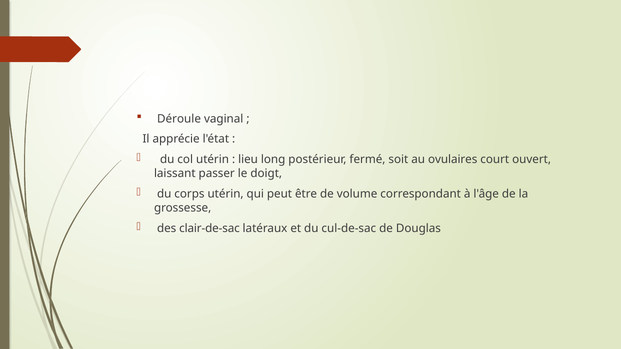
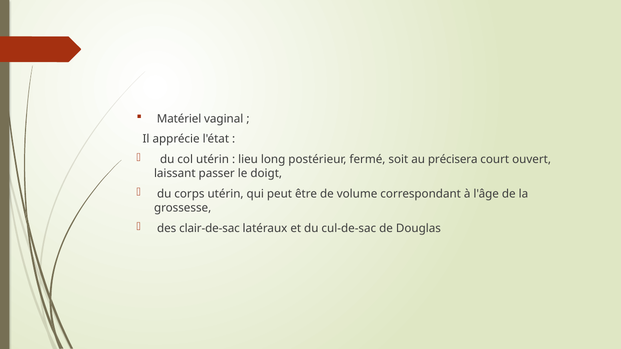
Déroule: Déroule -> Matériel (179, 119)
ovulaires: ovulaires -> précisera (453, 160)
